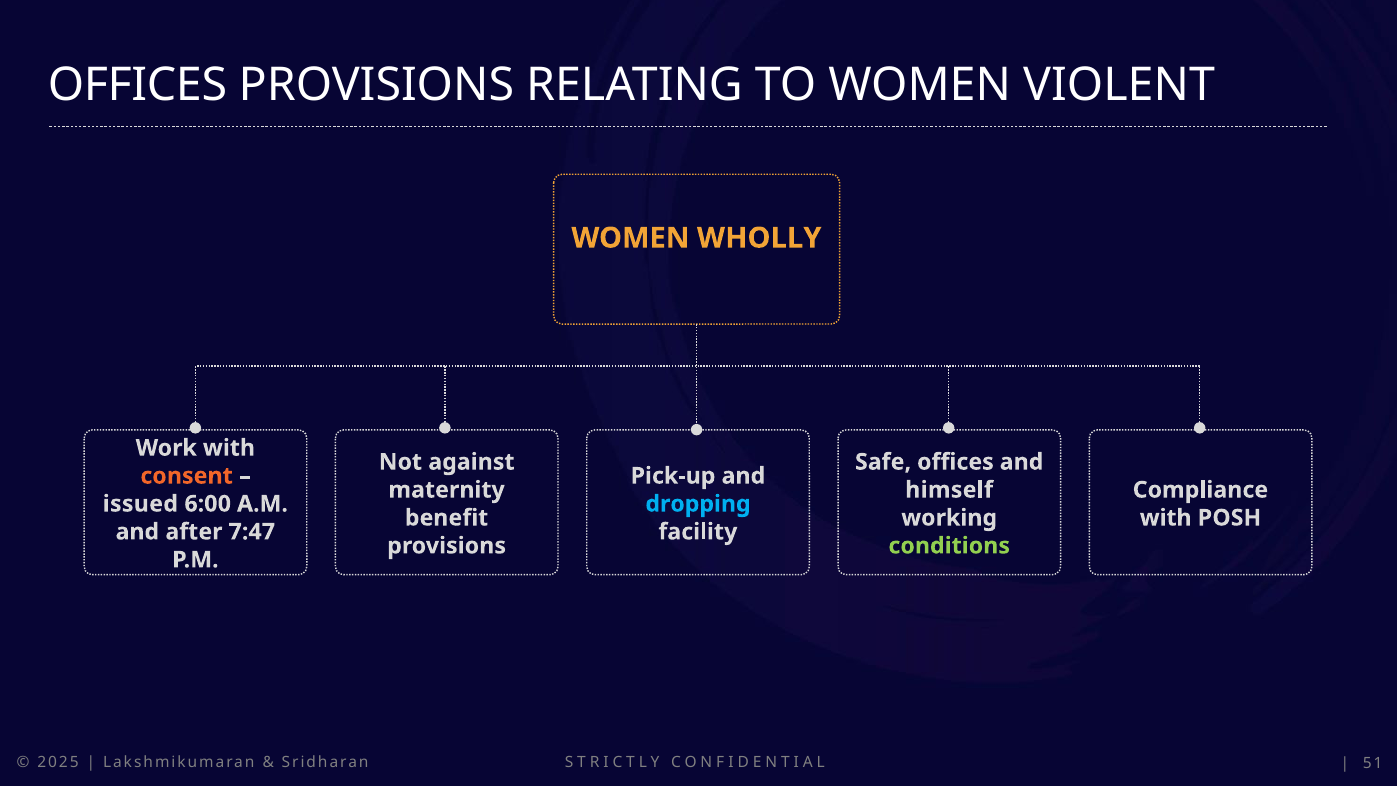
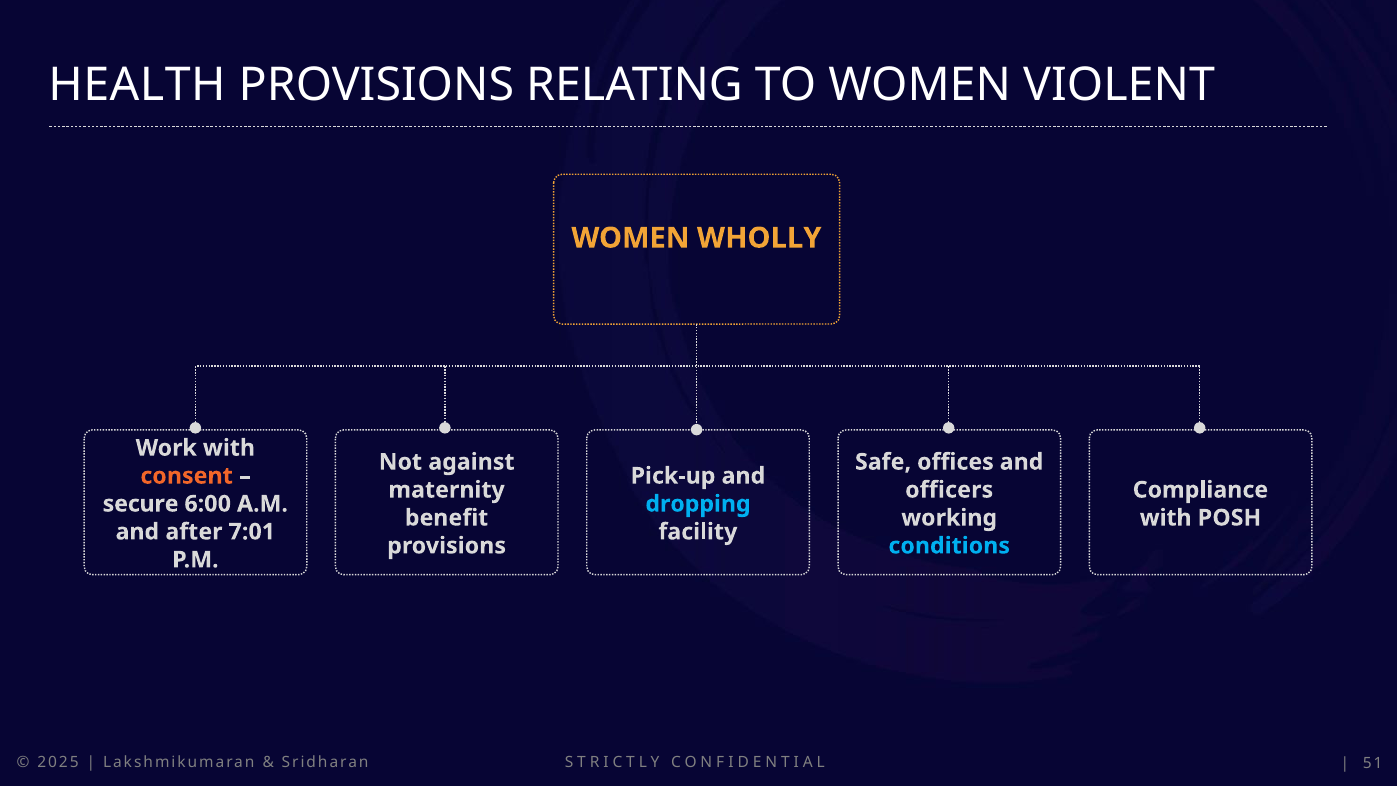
OFFICES: OFFICES -> HEALTH (137, 85)
himself: himself -> officers (949, 490)
issued: issued -> secure (141, 504)
7:47: 7:47 -> 7:01 (252, 532)
conditions colour: light green -> light blue (949, 546)
